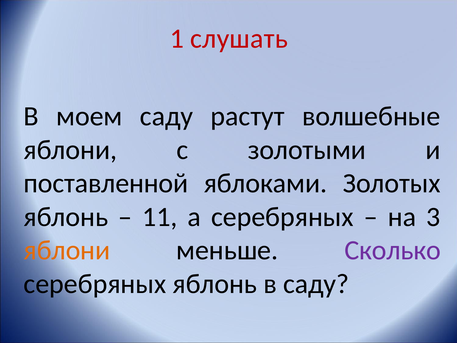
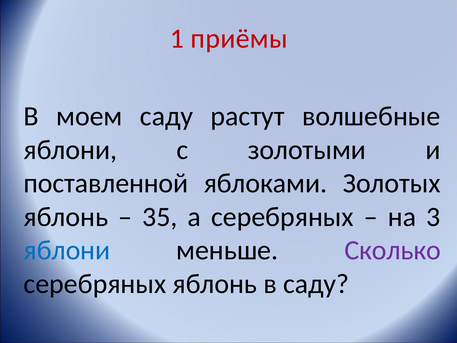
слушать: слушать -> приёмы (239, 39)
11: 11 -> 35 (160, 217)
яблони colour: orange -> blue (67, 250)
